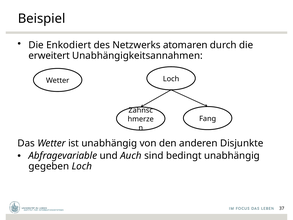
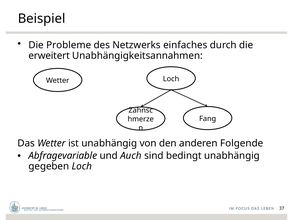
Enkodiert: Enkodiert -> Probleme (69, 45)
atomaren: atomaren -> einfaches (185, 45)
Disjunkte: Disjunkte -> Folgende (242, 143)
